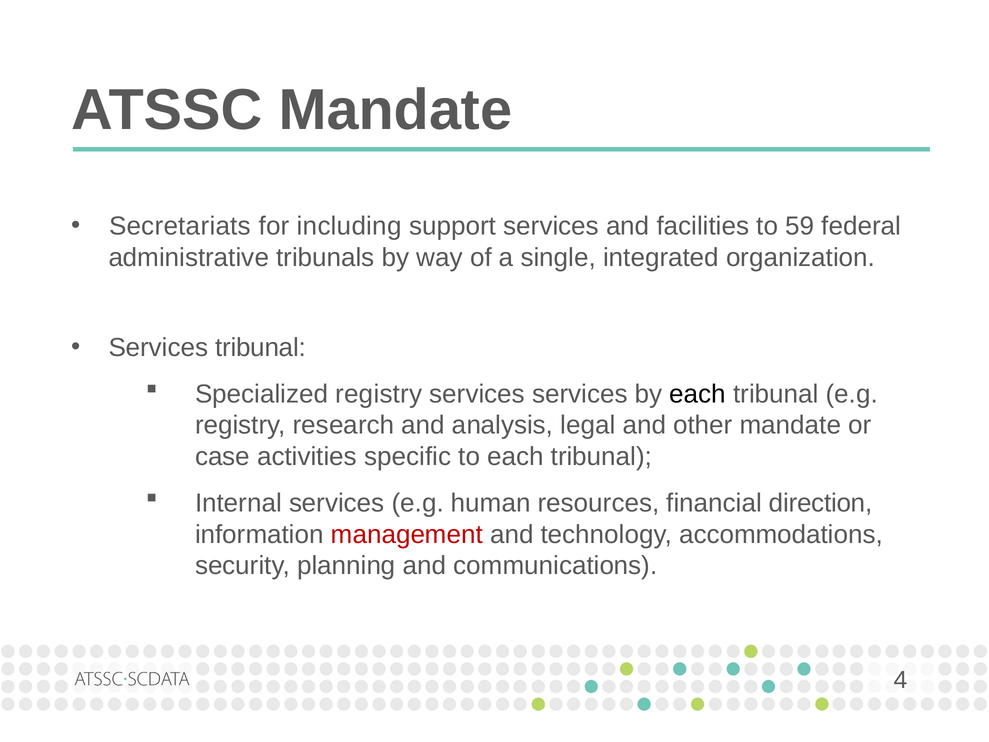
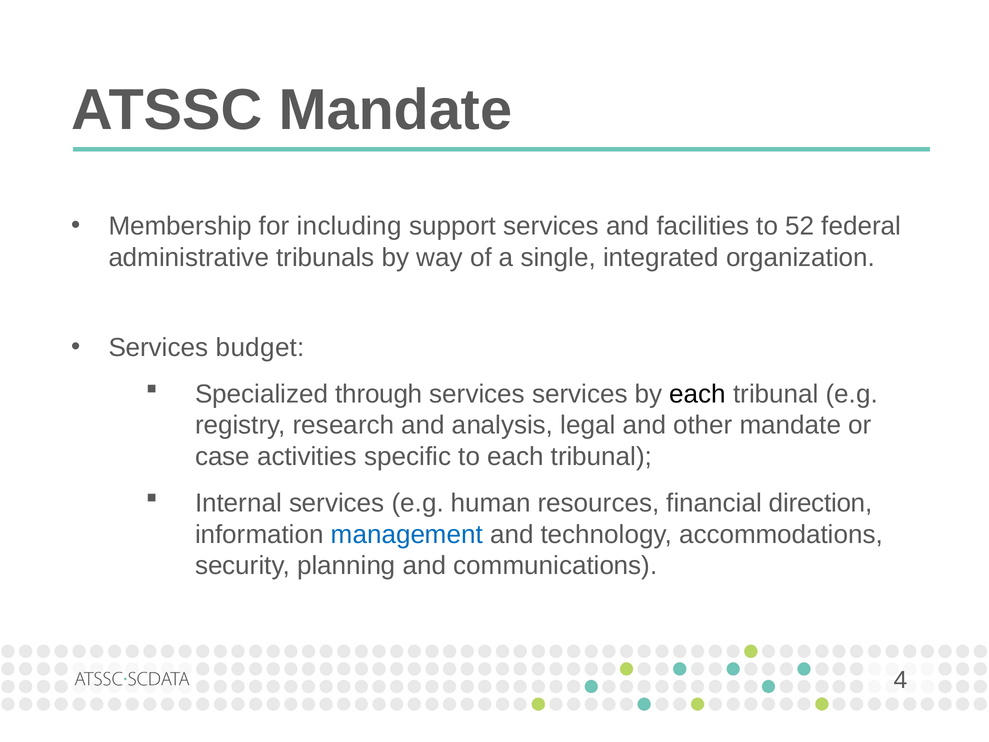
Secretariats: Secretariats -> Membership (180, 226)
59: 59 -> 52 (800, 226)
Services tribunal: tribunal -> budget (260, 347)
Specialized registry: registry -> through (379, 394)
management colour: red -> blue (407, 534)
